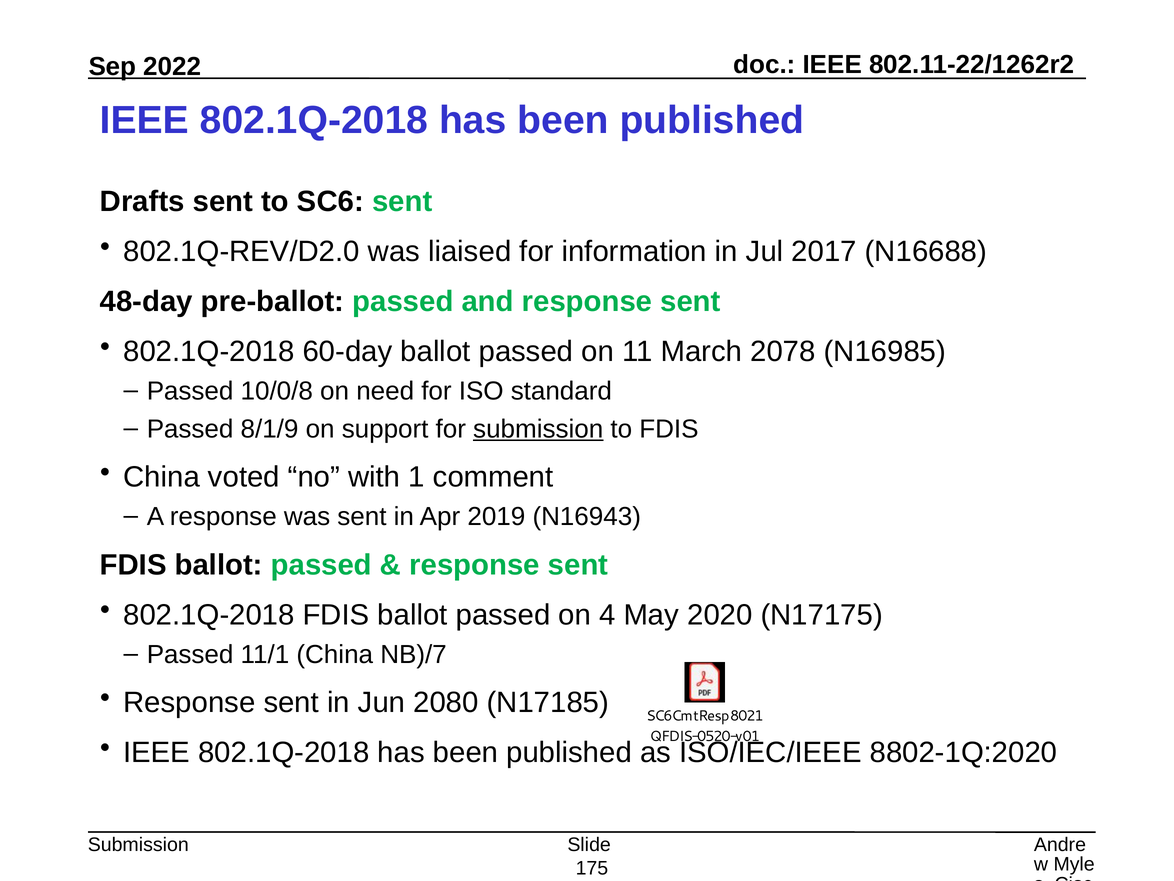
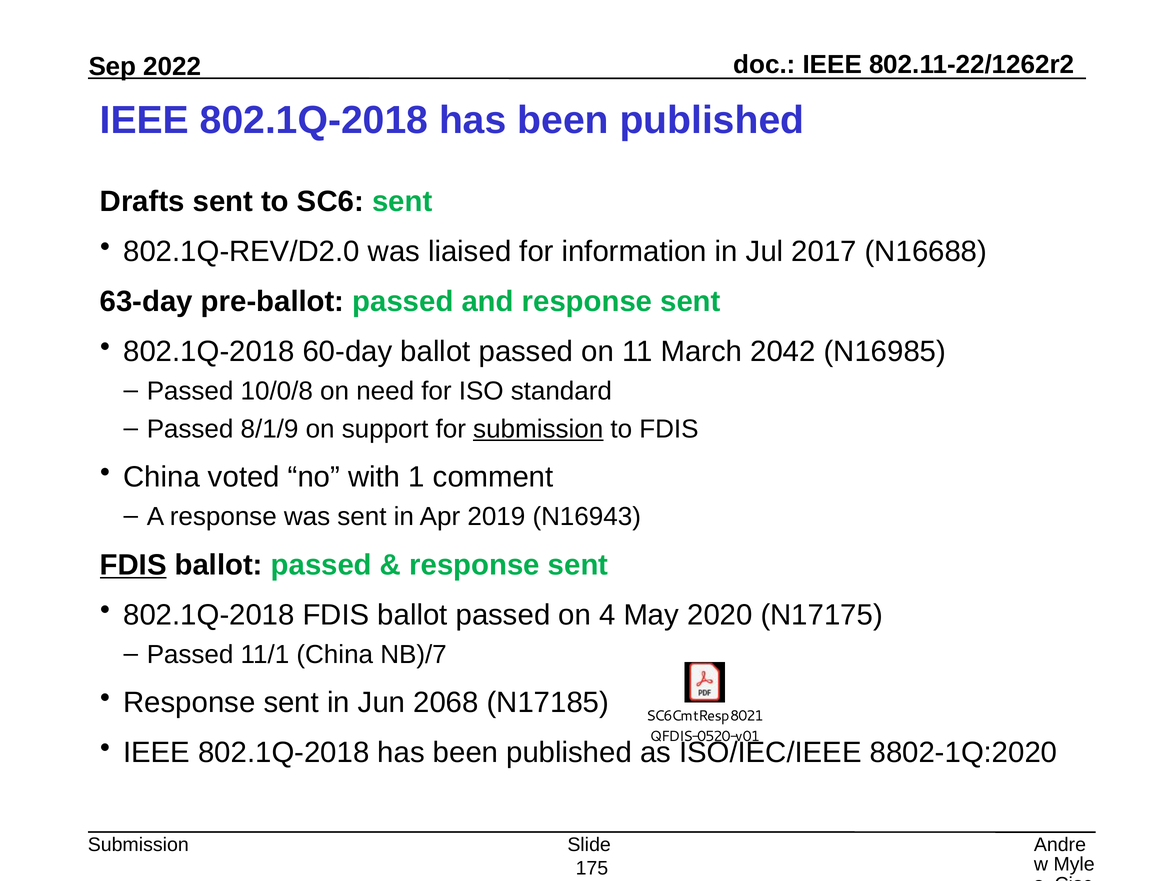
48-day: 48-day -> 63-day (146, 302)
2078: 2078 -> 2042 (783, 351)
FDIS underline: none -> present (133, 565)
2080: 2080 -> 2068 (446, 702)
